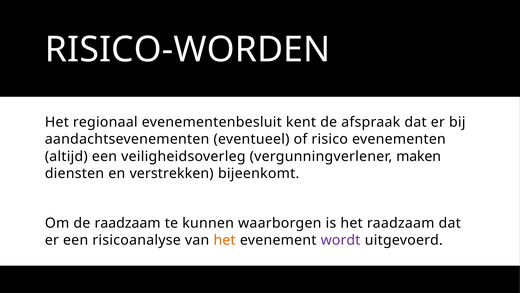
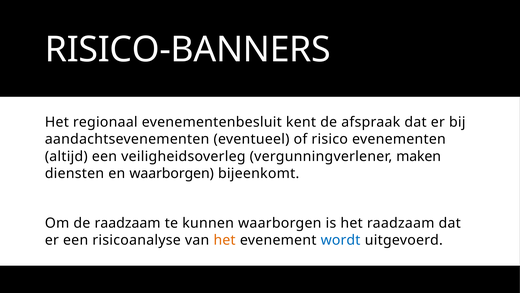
RISICO-WORDEN: RISICO-WORDEN -> RISICO-BANNERS (188, 50)
en verstrekken: verstrekken -> waarborgen (172, 173)
wordt colour: purple -> blue (341, 240)
